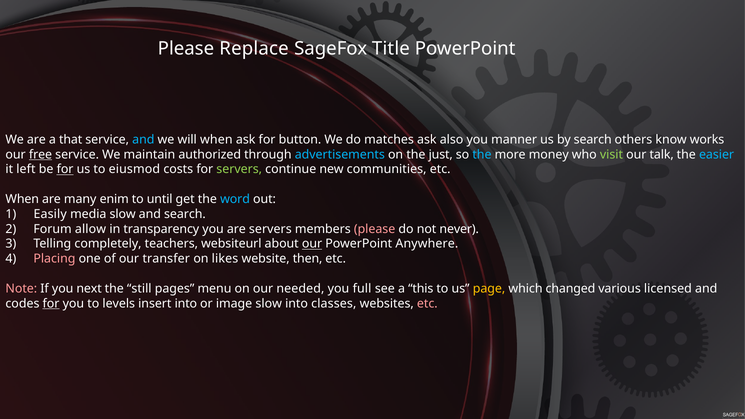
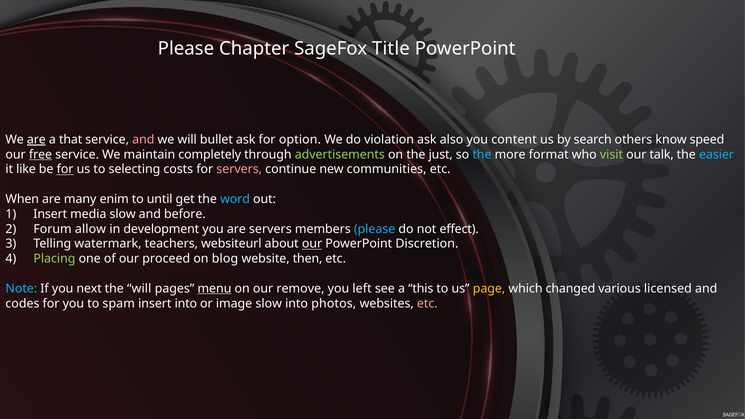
Replace: Replace -> Chapter (254, 49)
are underline: none -> present (36, 140)
and colour: light blue -> pink (143, 140)
will when: when -> bullet (216, 140)
button: button -> option (300, 140)
matches: matches -> violation (389, 140)
manner: manner -> content (514, 140)
works: works -> speed (707, 140)
authorized: authorized -> completely (210, 155)
advertisements colour: light blue -> light green (340, 155)
money: money -> format (549, 155)
left: left -> like (26, 169)
eiusmod: eiusmod -> selecting (134, 169)
servers colour: light green -> pink (239, 169)
Easily: Easily -> Insert (50, 214)
and search: search -> before (185, 214)
transparency: transparency -> development (161, 229)
please colour: pink -> light blue (375, 229)
never: never -> effect (459, 229)
completely: completely -> watermark (108, 244)
Anywhere: Anywhere -> Discretion (427, 244)
Placing colour: pink -> light green (54, 259)
transfer: transfer -> proceed (166, 259)
likes: likes -> blog (225, 259)
Note colour: pink -> light blue (21, 289)
the still: still -> will (139, 289)
menu underline: none -> present (214, 289)
needed: needed -> remove (300, 289)
full: full -> left (362, 289)
for underline: present -> none (51, 303)
levels: levels -> spam (119, 303)
classes: classes -> photos (334, 303)
